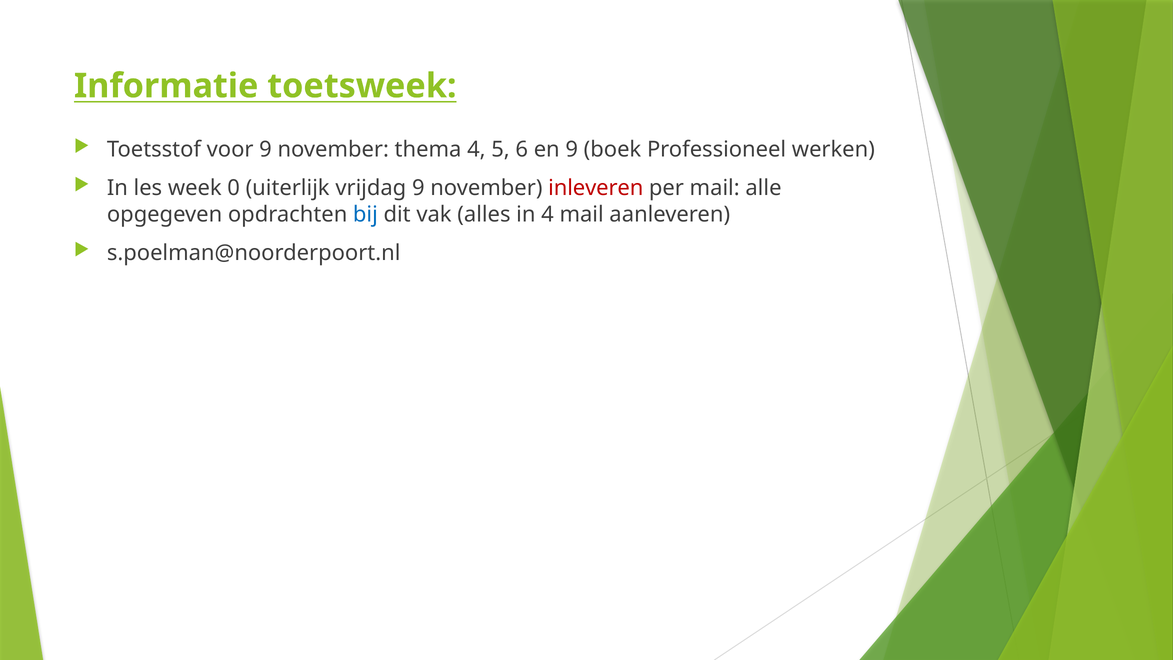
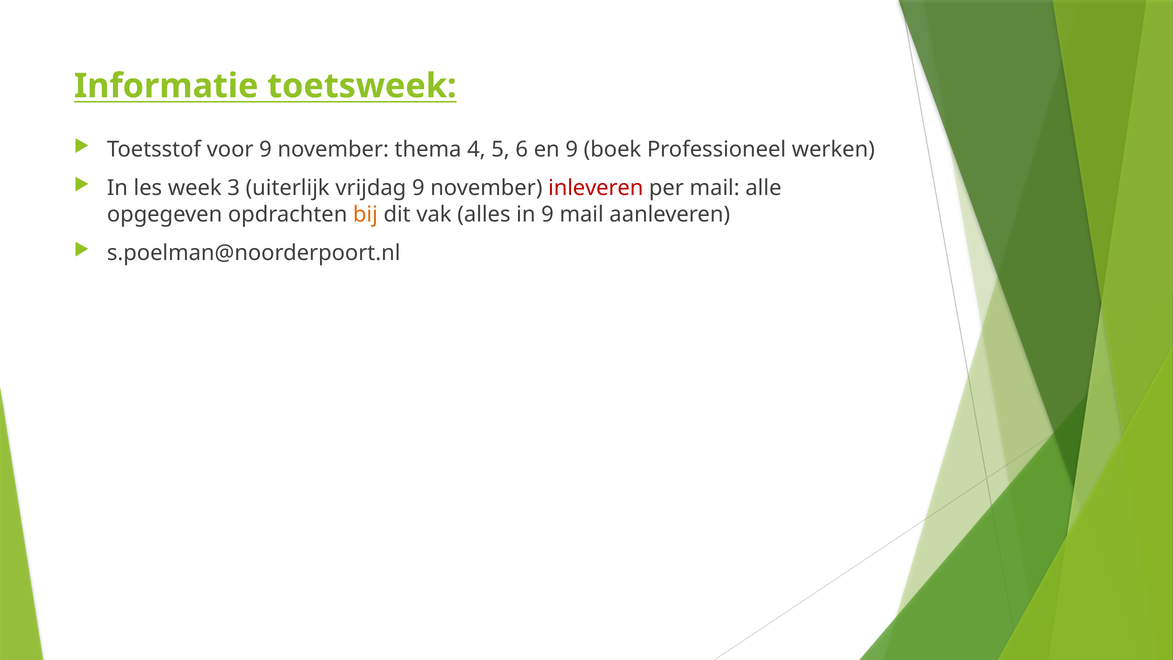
0: 0 -> 3 (234, 188)
bij colour: blue -> orange (365, 214)
in 4: 4 -> 9 (548, 214)
